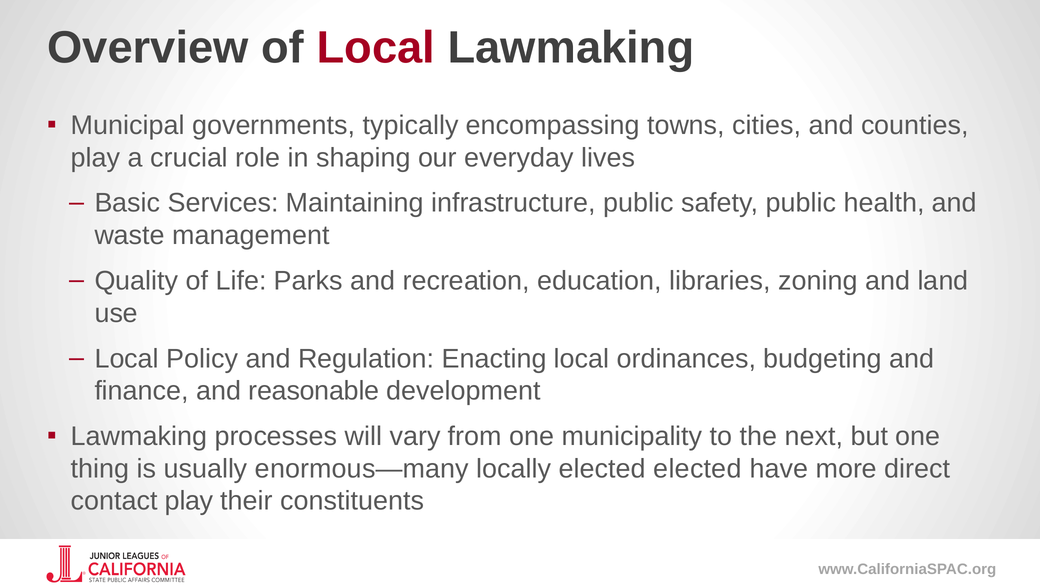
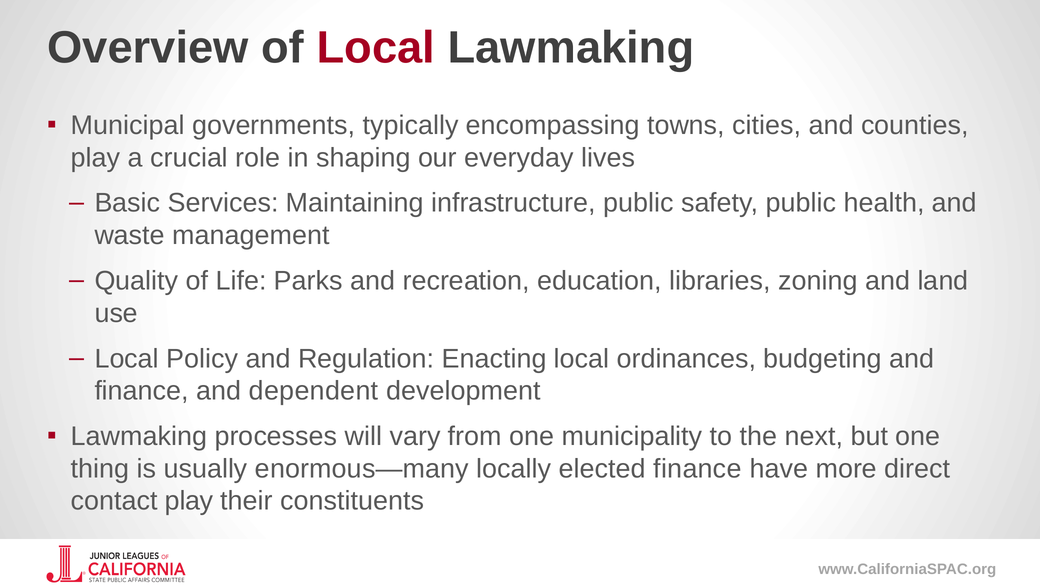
reasonable: reasonable -> dependent (314, 391)
elected elected: elected -> finance (697, 469)
